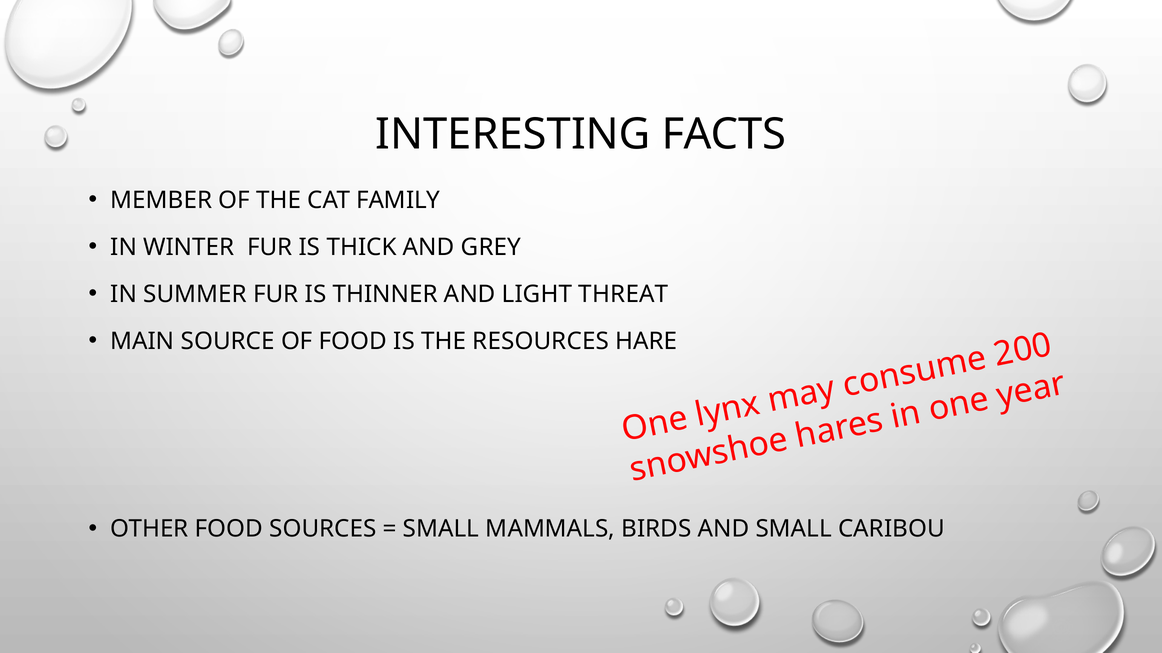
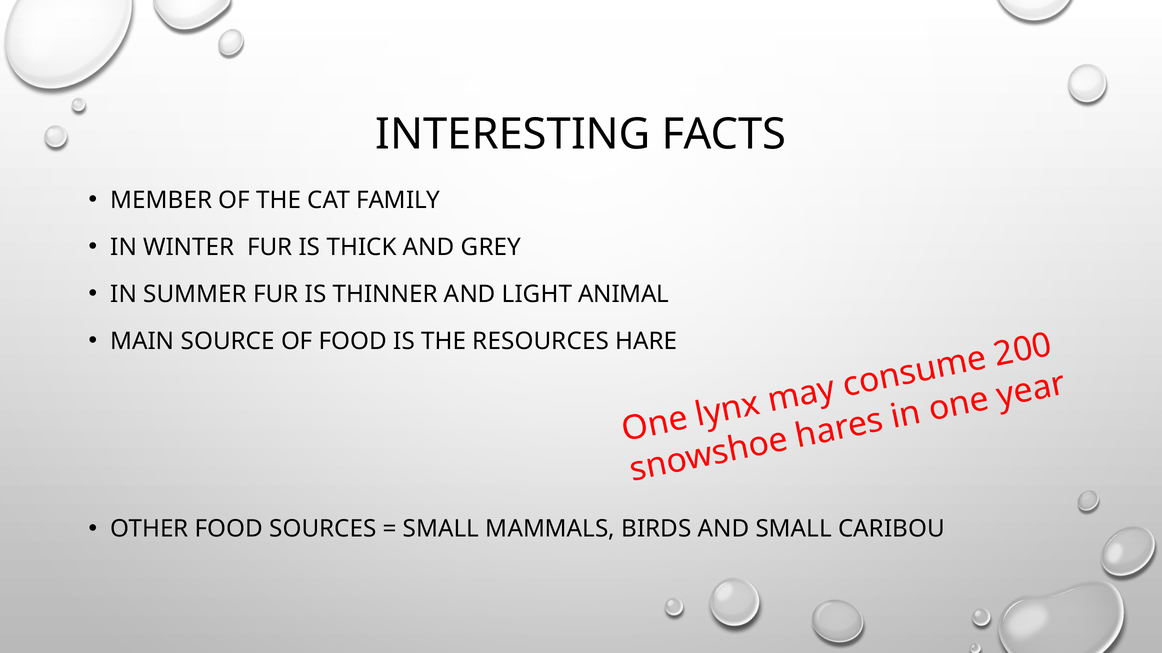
THREAT: THREAT -> ANIMAL (624, 294)
